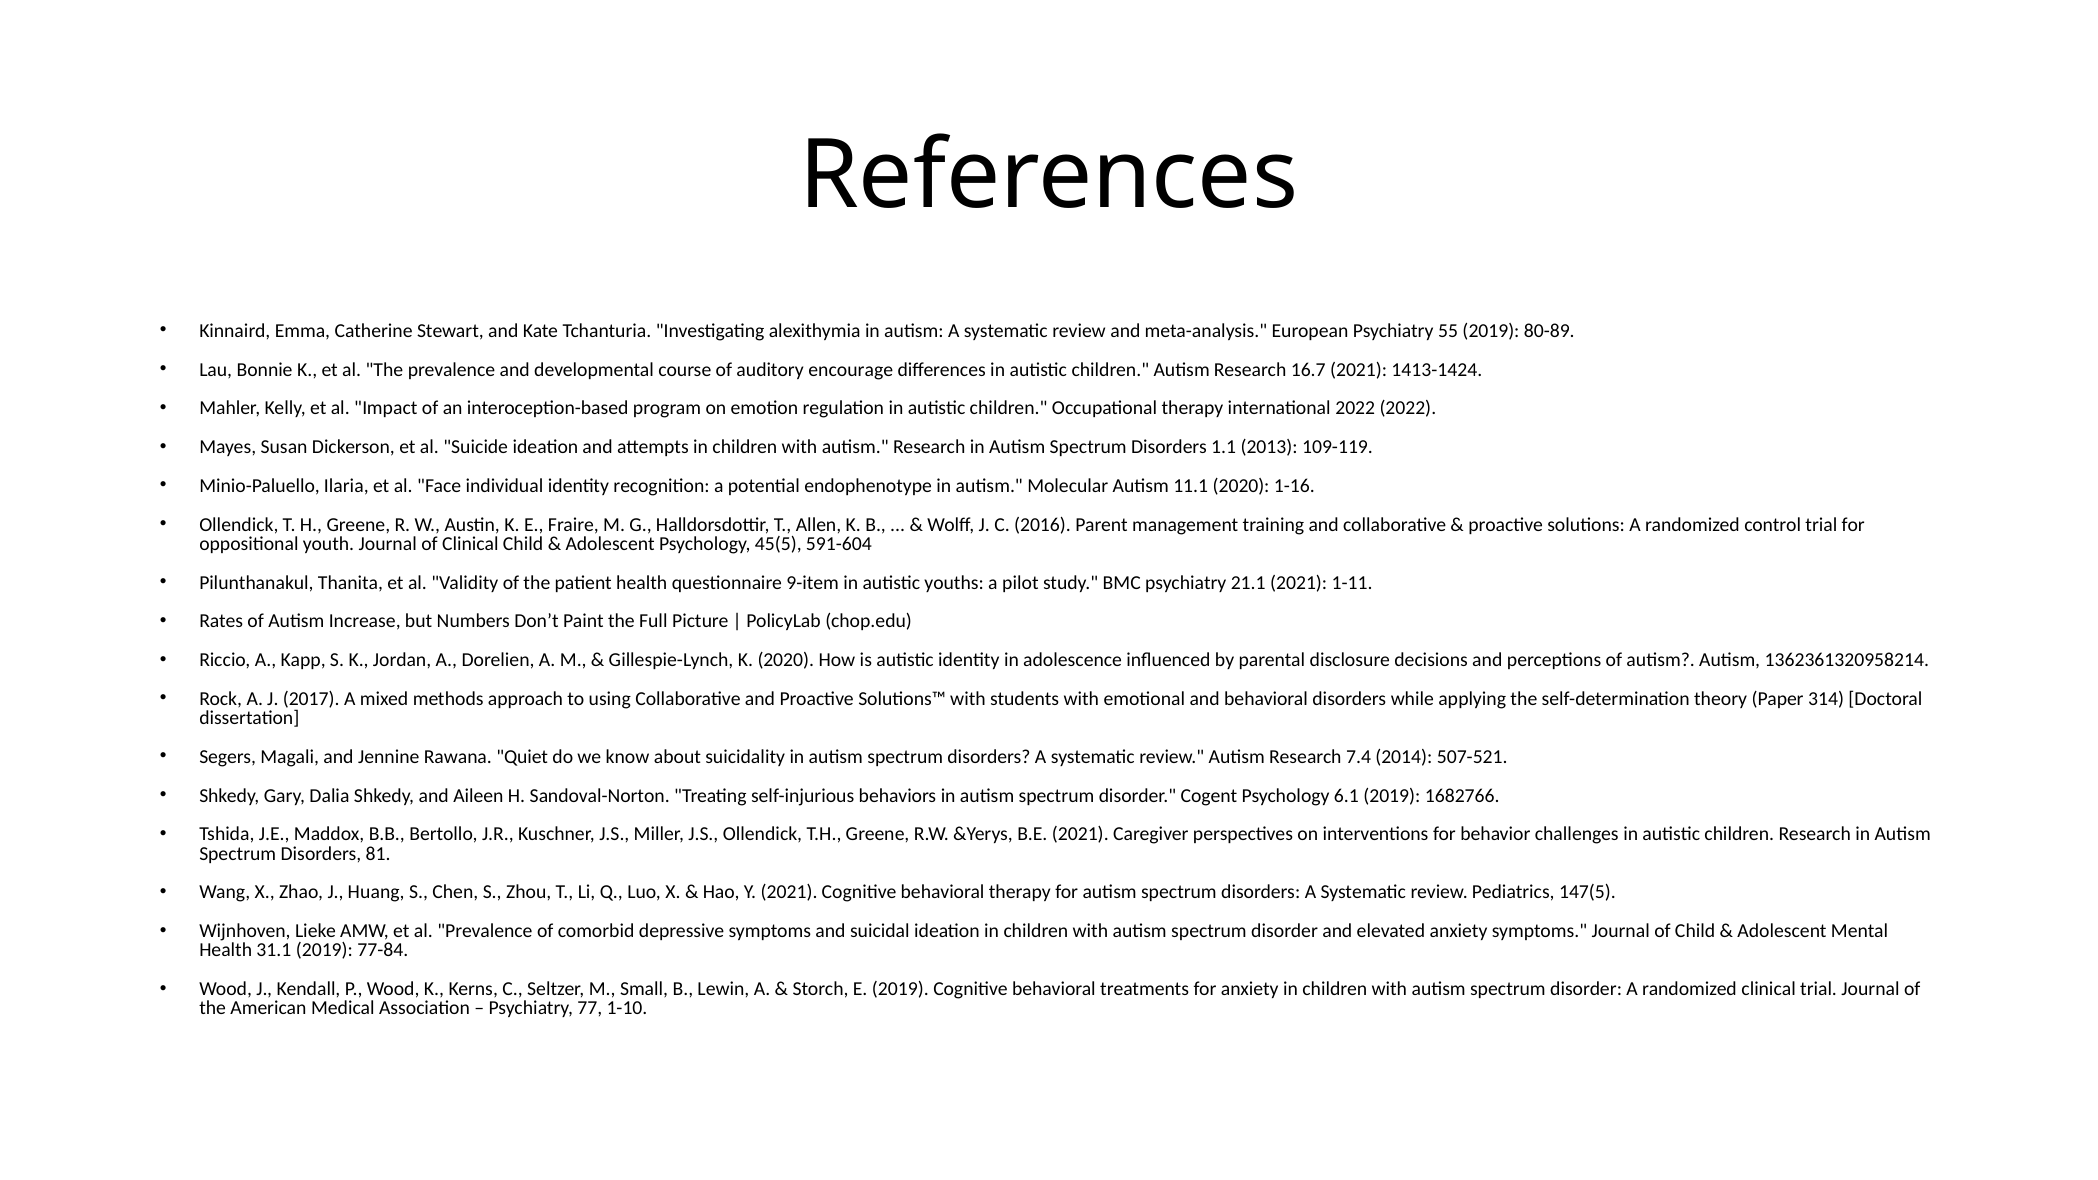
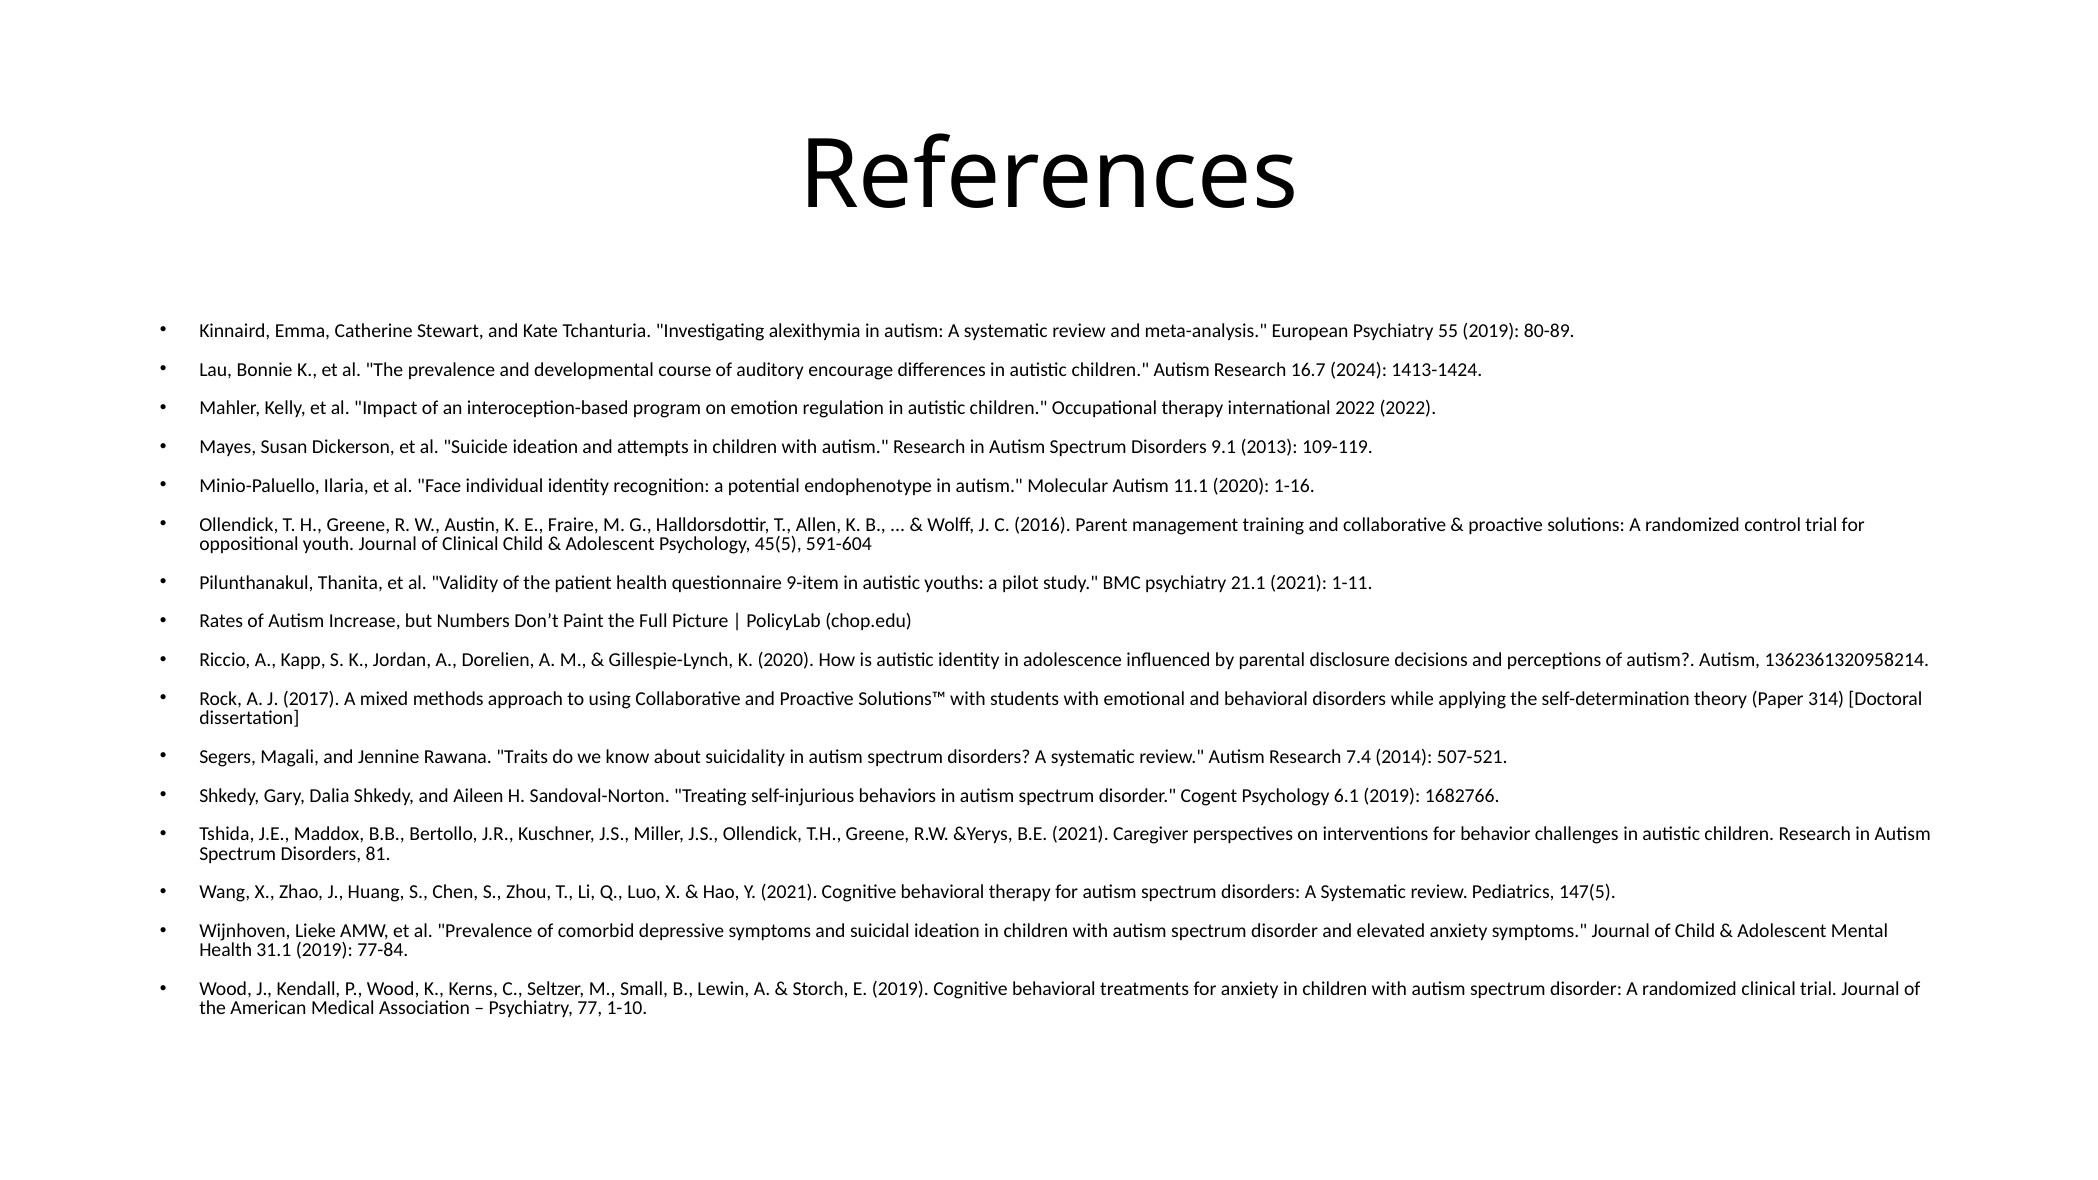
16.7 2021: 2021 -> 2024 (1359, 370)
1.1: 1.1 -> 9.1 (1224, 447)
Quiet: Quiet -> Traits (522, 757)
